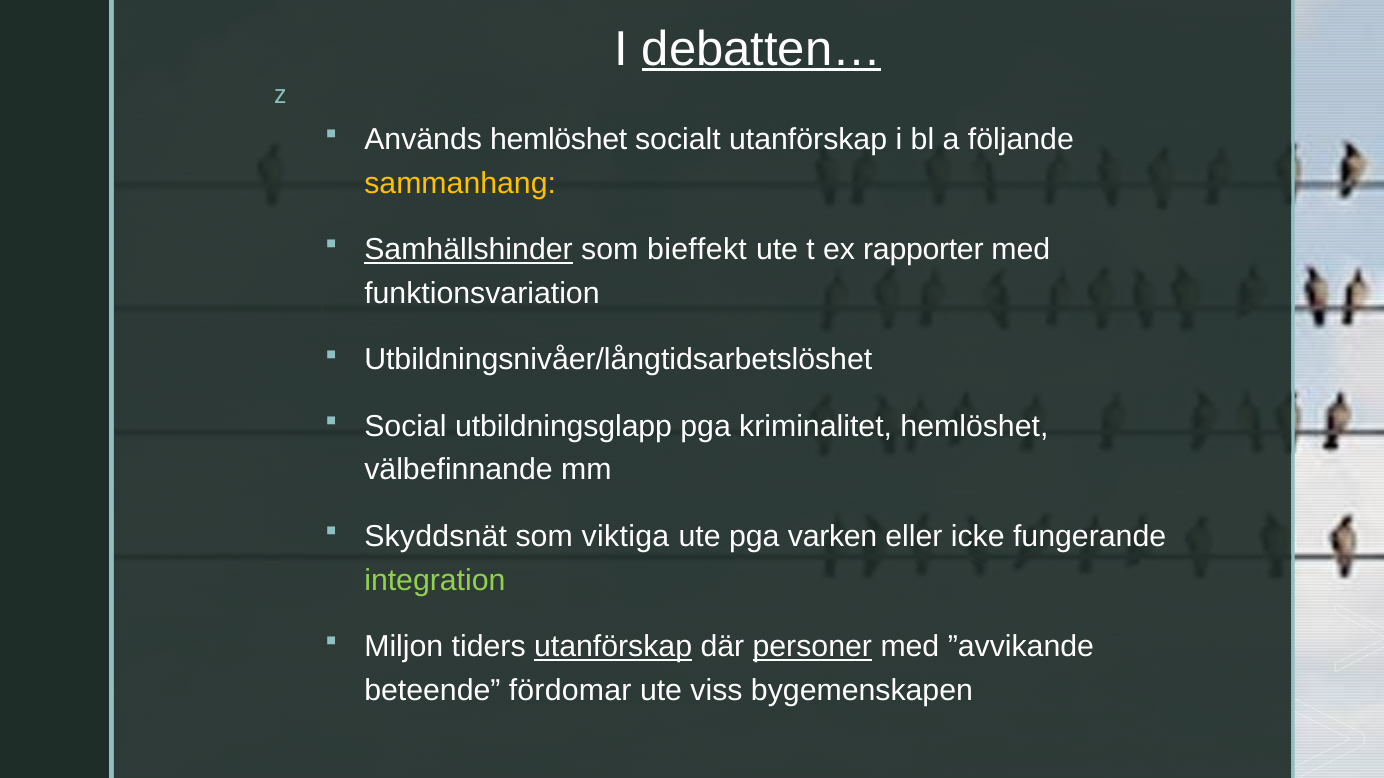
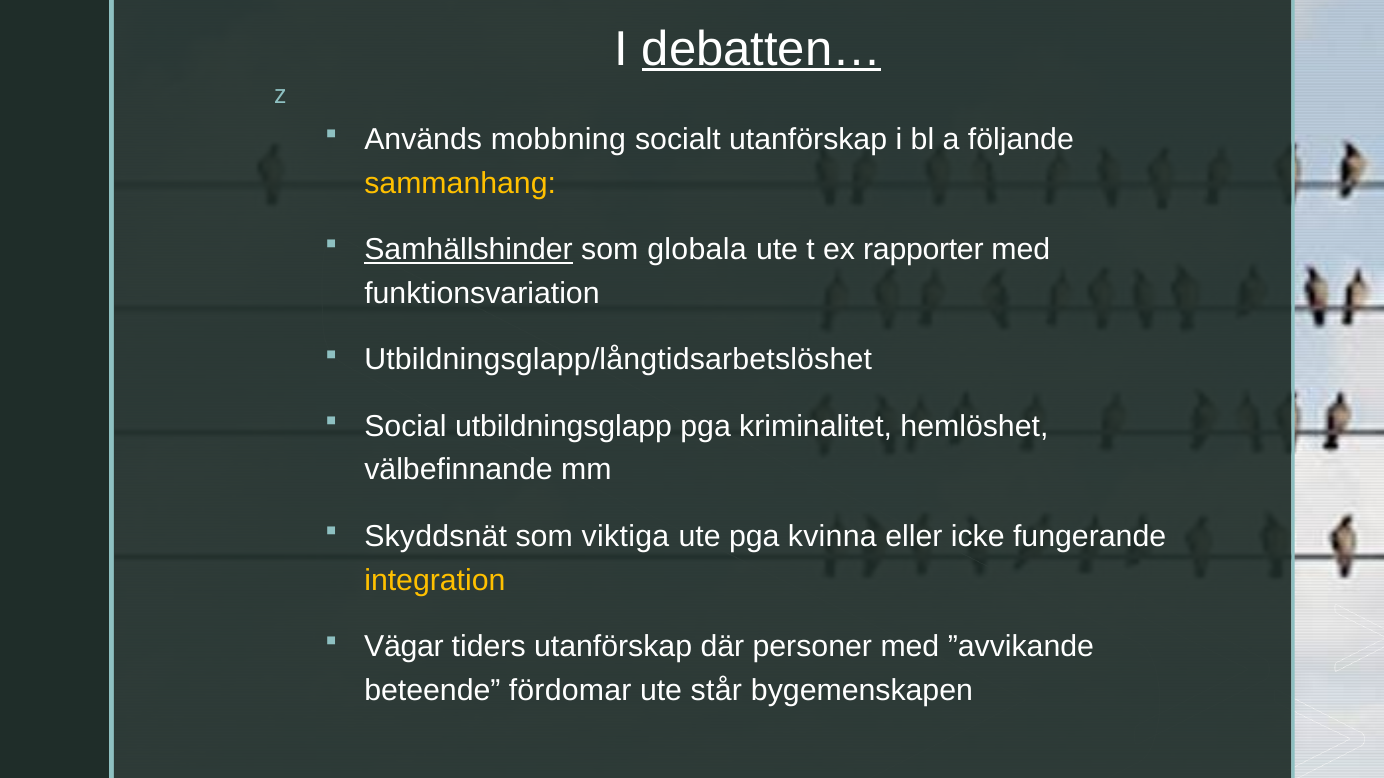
Används hemlöshet: hemlöshet -> mobbning (558, 140)
bieffekt: bieffekt -> globala (697, 250)
Utbildningsnivåer/långtidsarbetslöshet: Utbildningsnivåer/långtidsarbetslöshet -> Utbildningsglapp/långtidsarbetslöshet (618, 360)
varken: varken -> kvinna (832, 537)
integration colour: light green -> yellow (435, 581)
Miljon: Miljon -> Vägar (404, 647)
utanförskap underline: present -> none (613, 647)
personer underline: present -> none (812, 647)
viss: viss -> står (716, 691)
